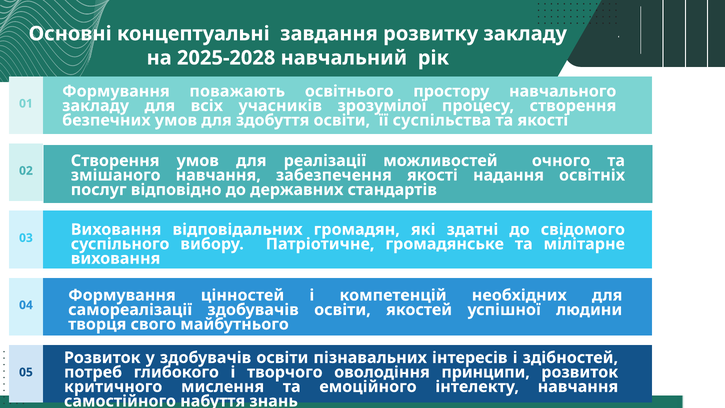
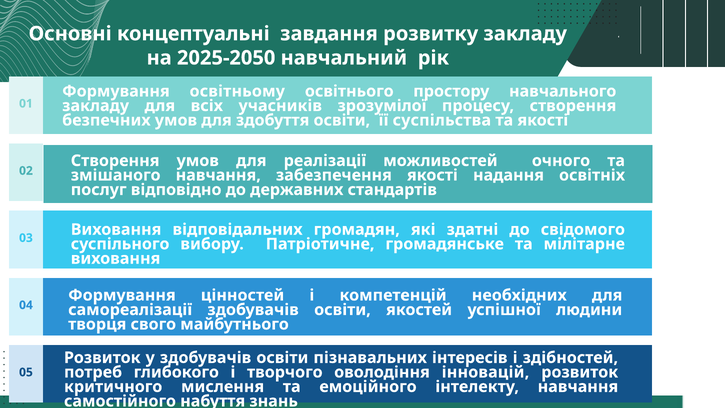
2025-2028: 2025-2028 -> 2025-2050 (226, 58)
поважають: поважають -> освітньому (237, 91)
принципи: принципи -> інновацій (485, 372)
